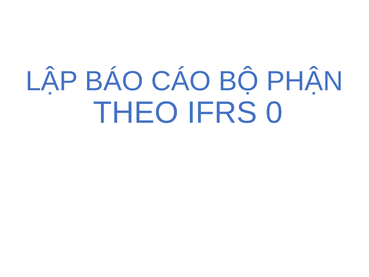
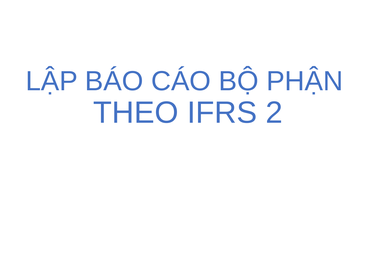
0: 0 -> 2 (274, 113)
